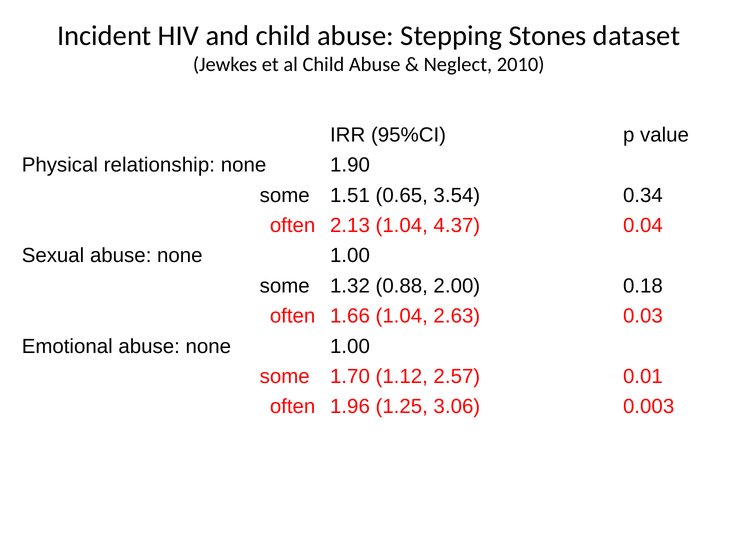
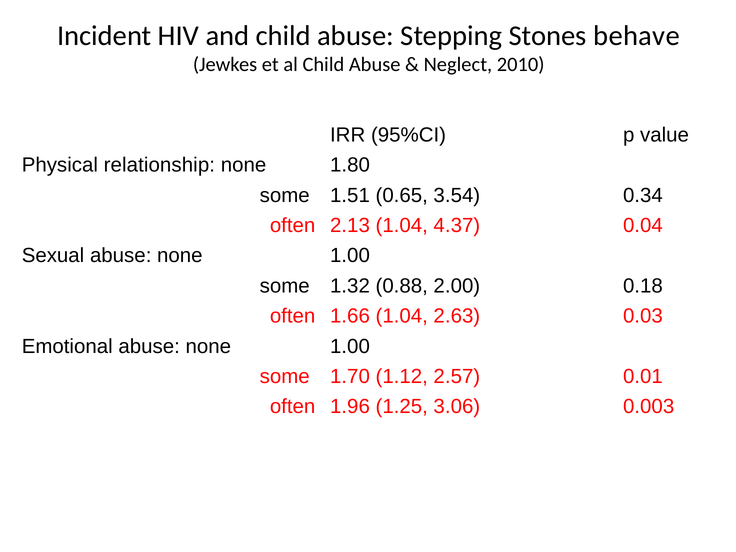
dataset: dataset -> behave (636, 36)
1.90: 1.90 -> 1.80 (350, 165)
